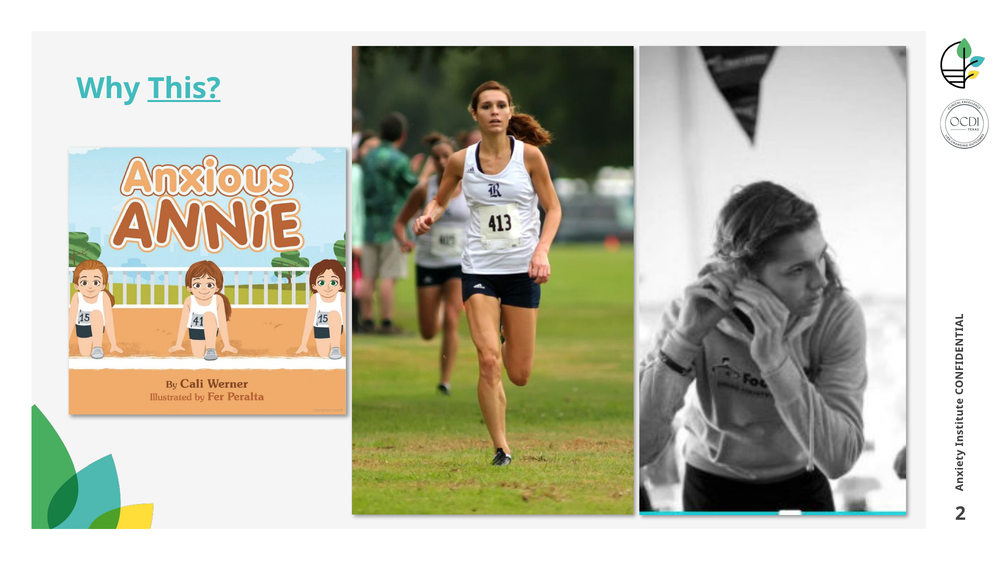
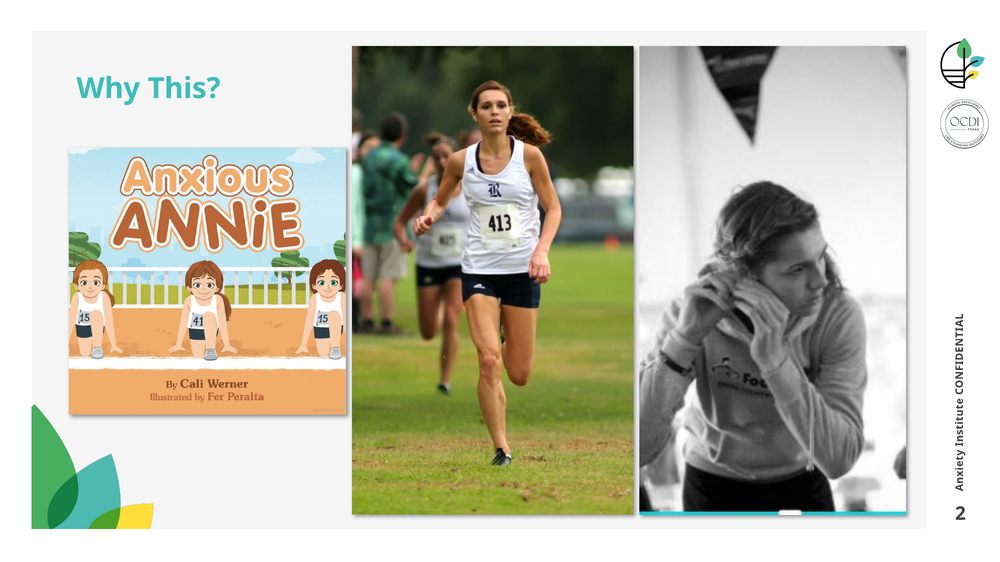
This underline: present -> none (184, 89)
